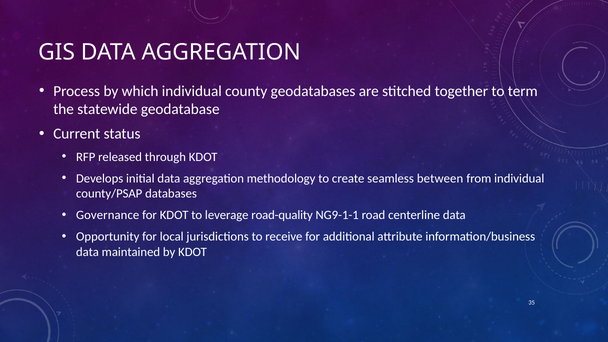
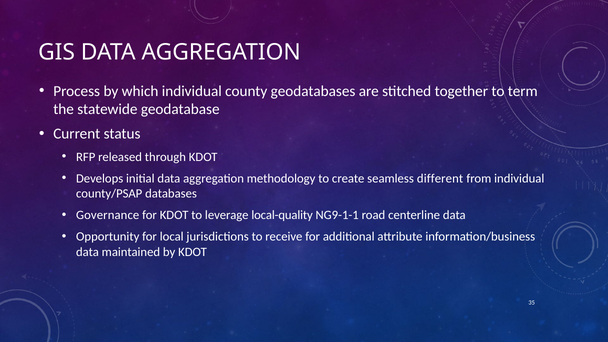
between: between -> different (440, 178)
road-quality: road-quality -> local-quality (282, 215)
